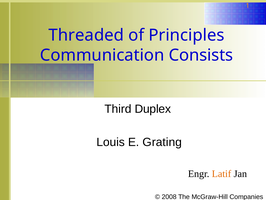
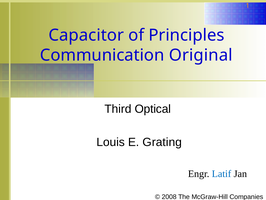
Threaded: Threaded -> Capacitor (86, 35)
Consists: Consists -> Original (201, 55)
Duplex: Duplex -> Optical (153, 109)
Latif colour: orange -> blue (221, 173)
